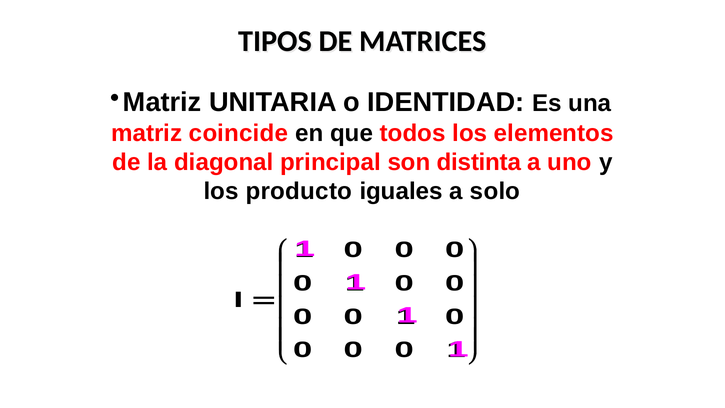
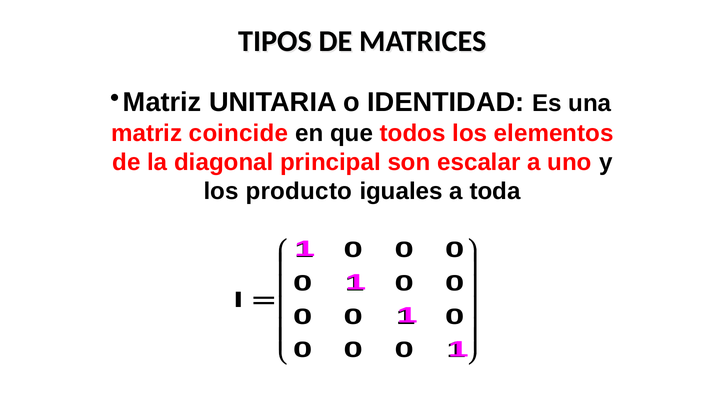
distinta: distinta -> escalar (479, 162)
solo: solo -> toda (495, 191)
